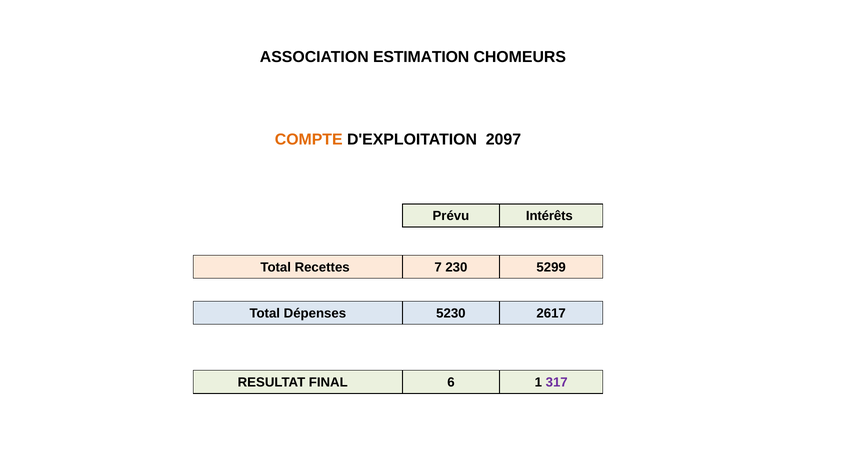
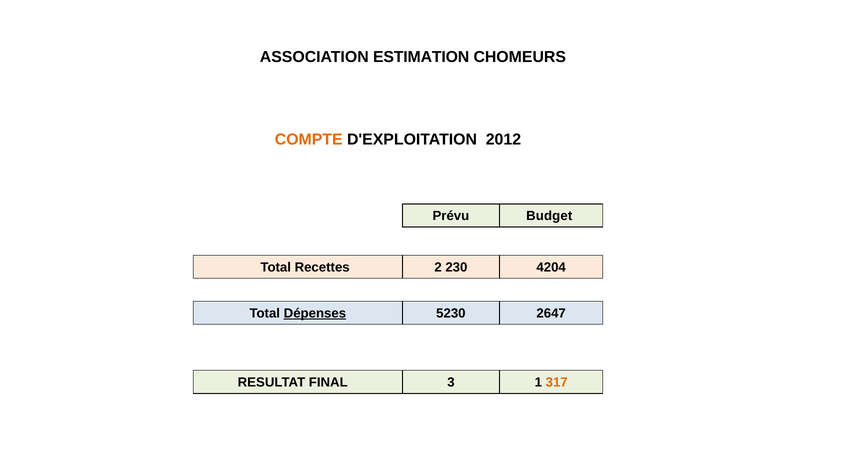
2097: 2097 -> 2012 (503, 140)
Intérêts: Intérêts -> Budget (549, 216)
7: 7 -> 2 (438, 267)
5299: 5299 -> 4204 (551, 267)
Dépenses underline: none -> present (315, 313)
2617: 2617 -> 2647 (551, 313)
6: 6 -> 3 (451, 382)
317 colour: purple -> orange (557, 382)
